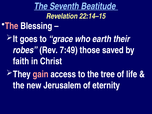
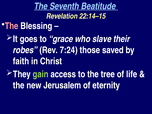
earth: earth -> slave (102, 39)
7:49: 7:49 -> 7:24 (69, 50)
gain colour: pink -> light green (41, 74)
